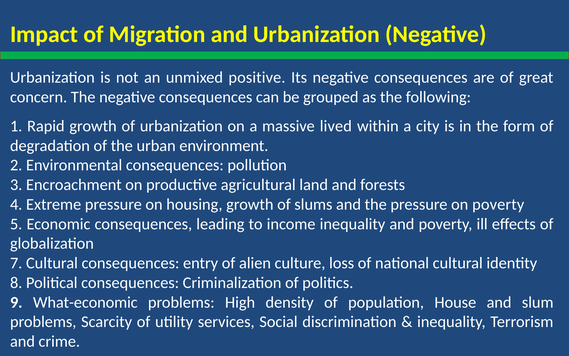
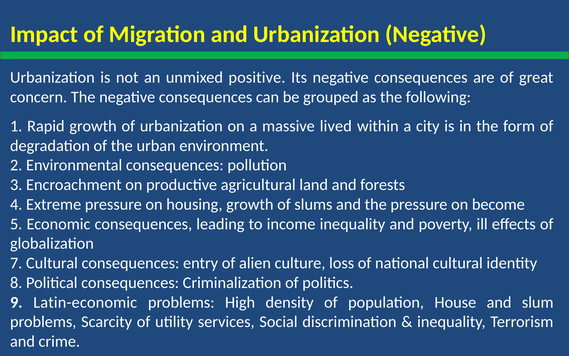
on poverty: poverty -> become (498, 204)
What-economic: What-economic -> Latin-economic (85, 302)
